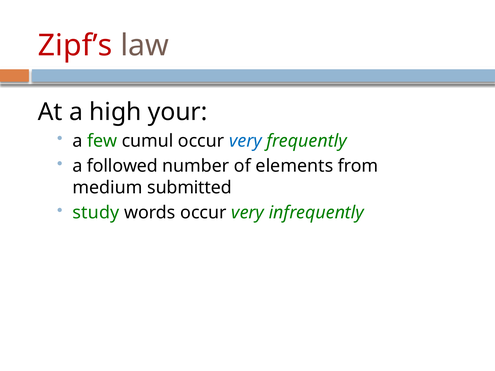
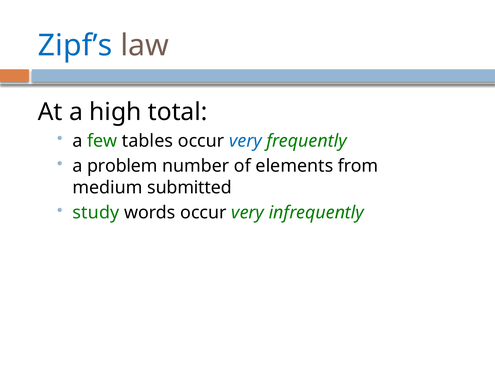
Zipf’s colour: red -> blue (75, 45)
your: your -> total (178, 112)
cumul: cumul -> tables (147, 141)
followed: followed -> problem (122, 166)
